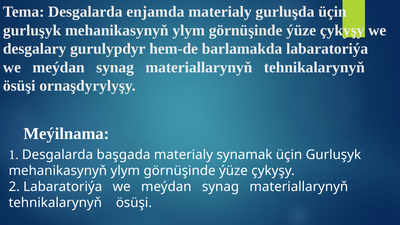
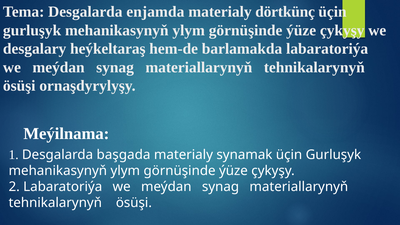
gurluşda: gurluşda -> dörtkünç (285, 12)
gurulypdyr: gurulypdyr -> heýkeltaraş (108, 49)
